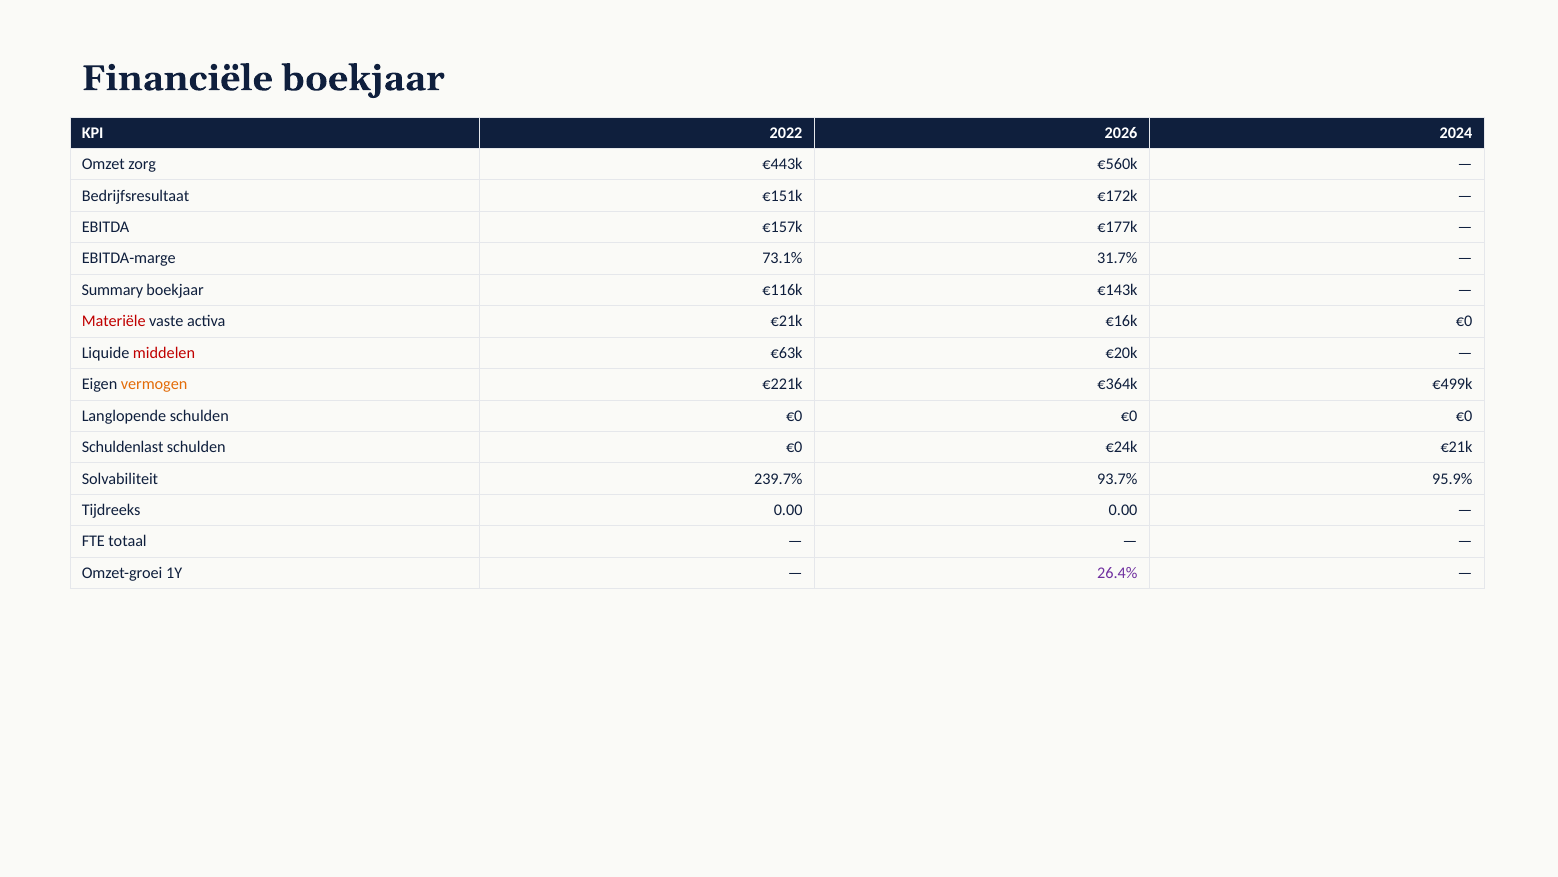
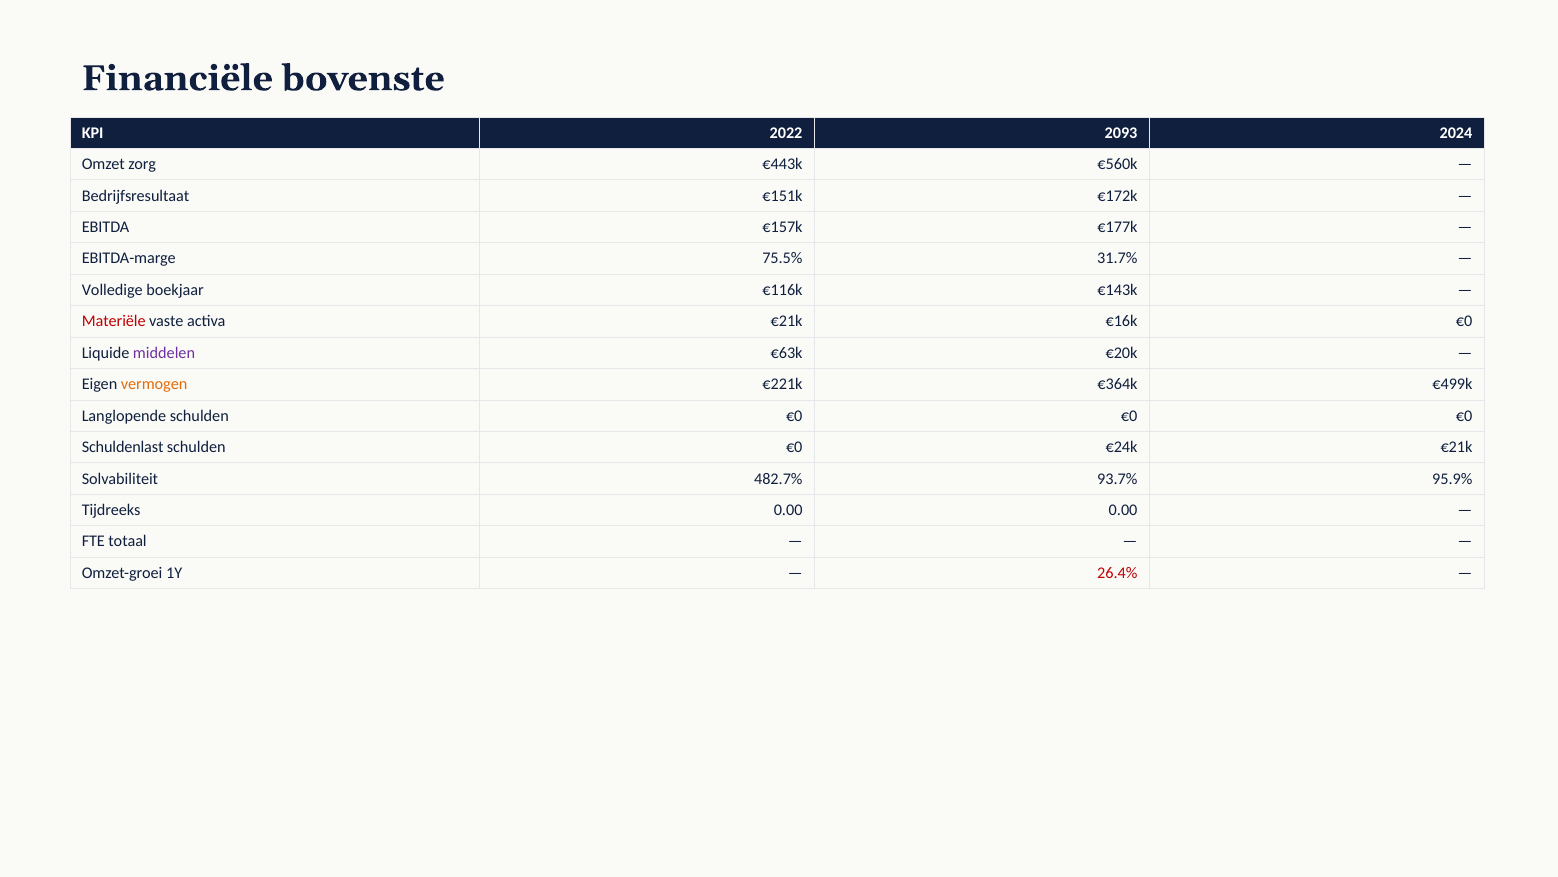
Financiële boekjaar: boekjaar -> bovenste (363, 78)
2026: 2026 -> 2093 (1121, 133)
73.1%: 73.1% -> 75.5% (782, 258)
Summary: Summary -> Volledige (112, 290)
middelen colour: red -> purple (164, 353)
239.7%: 239.7% -> 482.7% (778, 478)
26.4% colour: purple -> red (1117, 573)
